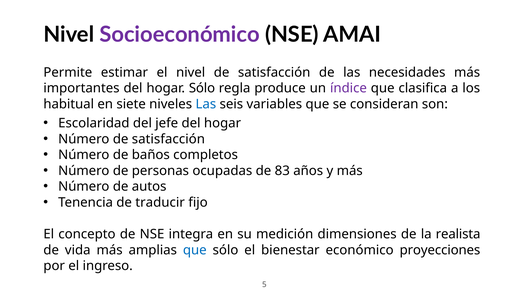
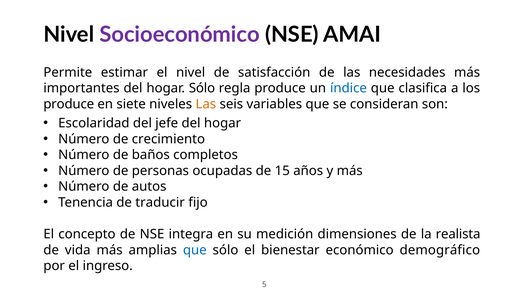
índice colour: purple -> blue (348, 88)
habitual: habitual -> produce (69, 104)
Las colour: blue -> orange (206, 104)
Número de satisfacción: satisfacción -> crecimiento (168, 139)
83: 83 -> 15 (282, 171)
proyecciones: proyecciones -> demográfico (440, 250)
